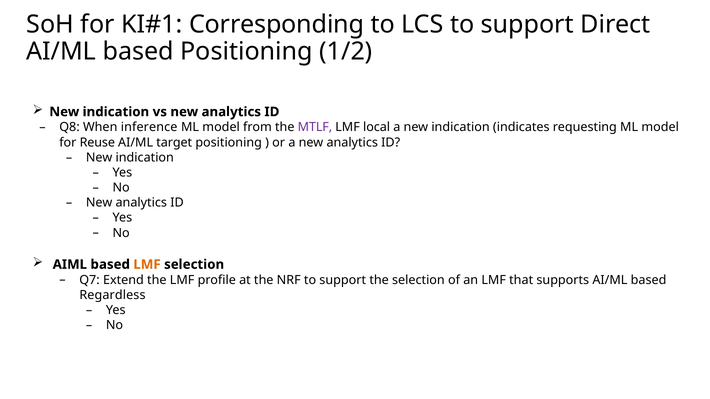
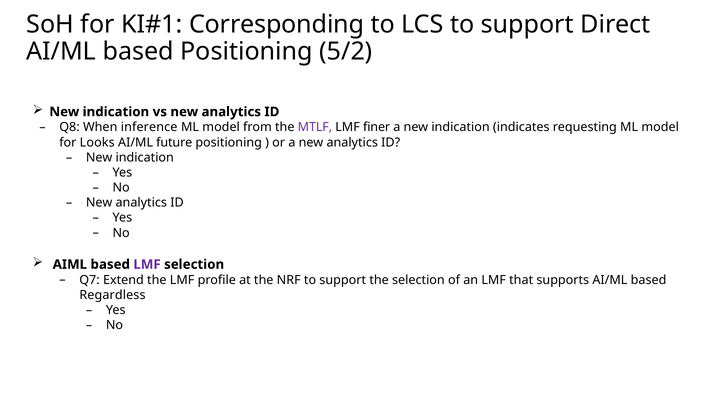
1/2: 1/2 -> 5/2 (346, 52)
local: local -> finer (377, 127)
Reuse: Reuse -> Looks (97, 143)
target: target -> future (174, 143)
LMF colour: orange -> purple (147, 265)
